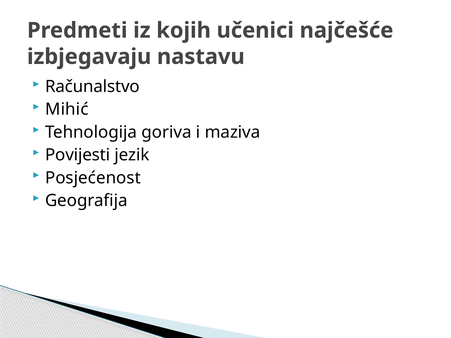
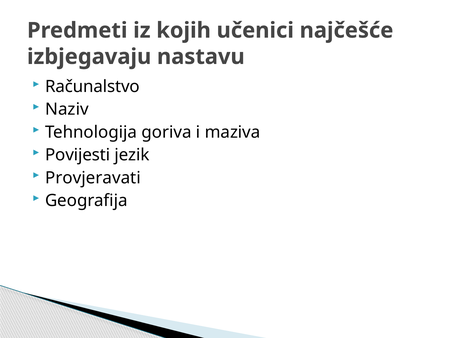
Mihić: Mihić -> Naziv (67, 109)
Posjećenost: Posjećenost -> Provjeravati (93, 178)
